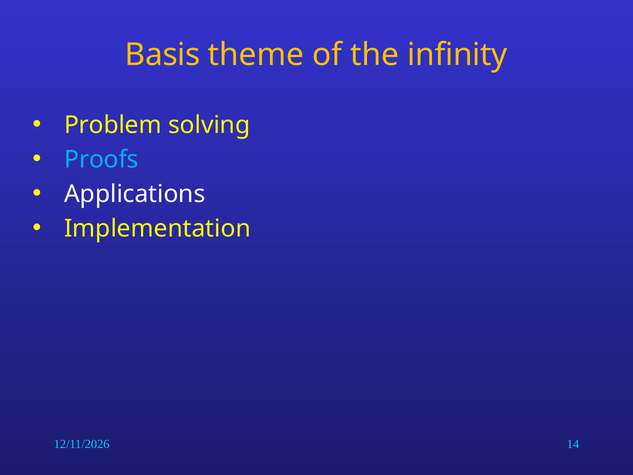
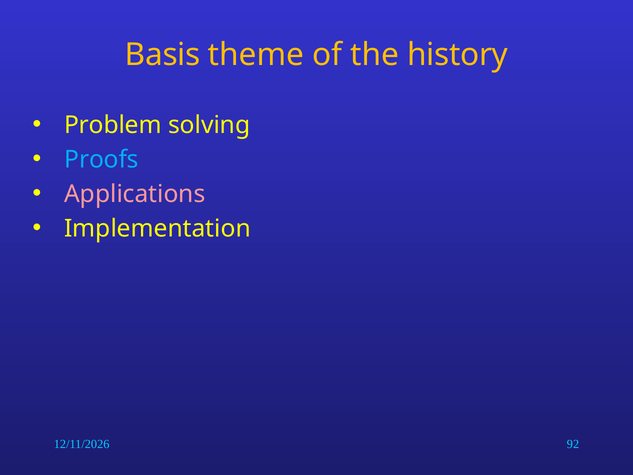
infinity: infinity -> history (458, 55)
Applications colour: white -> pink (135, 194)
14: 14 -> 92 (573, 444)
